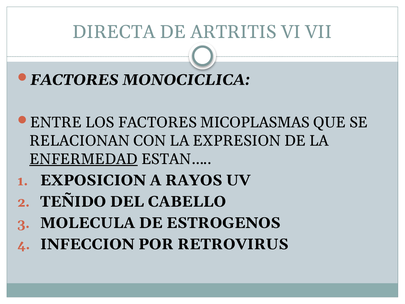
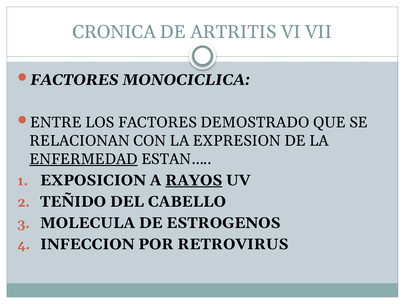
DIRECTA: DIRECTA -> CRONICA (114, 32)
MICOPLASMAS: MICOPLASMAS -> DEMOSTRADO (255, 122)
RAYOS underline: none -> present (194, 180)
